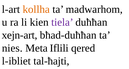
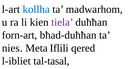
kollha colour: orange -> blue (36, 9)
xejn-art: xejn-art -> forn-art (20, 35)
tal-ħajti: tal-ħajti -> tal-tasal (51, 61)
